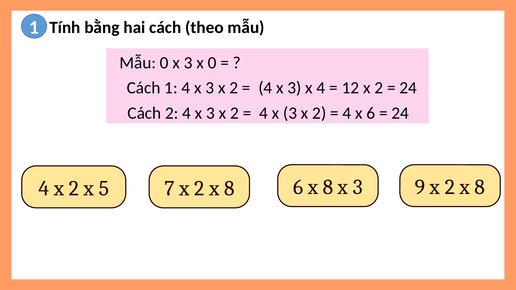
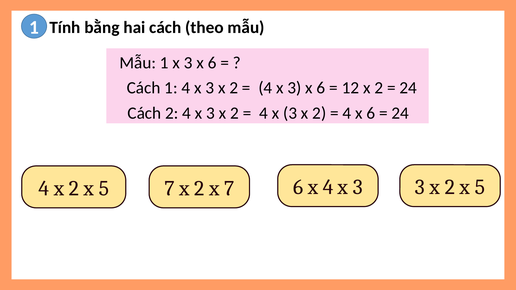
Mẫu 0: 0 -> 1 (164, 63)
0: 0 -> 6 (212, 63)
4: 4 -> 6 (321, 88)
8: 8 -> 7 (229, 189)
6 x 8: 8 -> 4 (328, 187)
3 9: 9 -> 3 (420, 187)
8: 8 -> 5 (480, 187)
